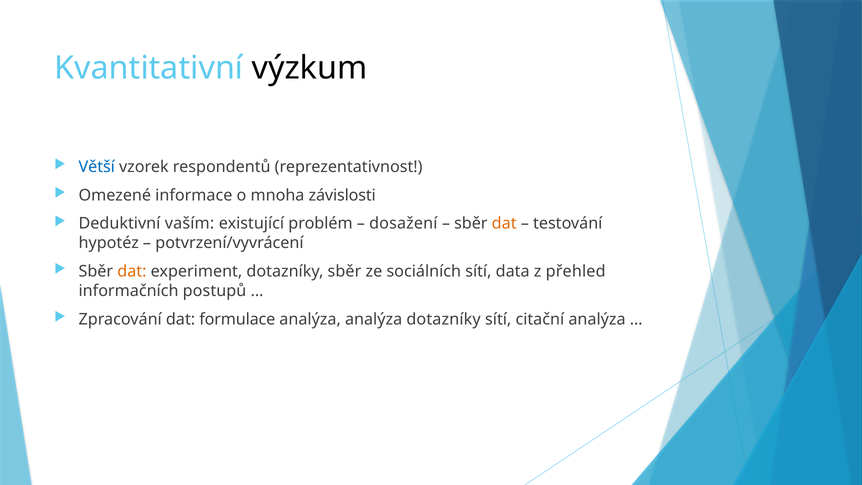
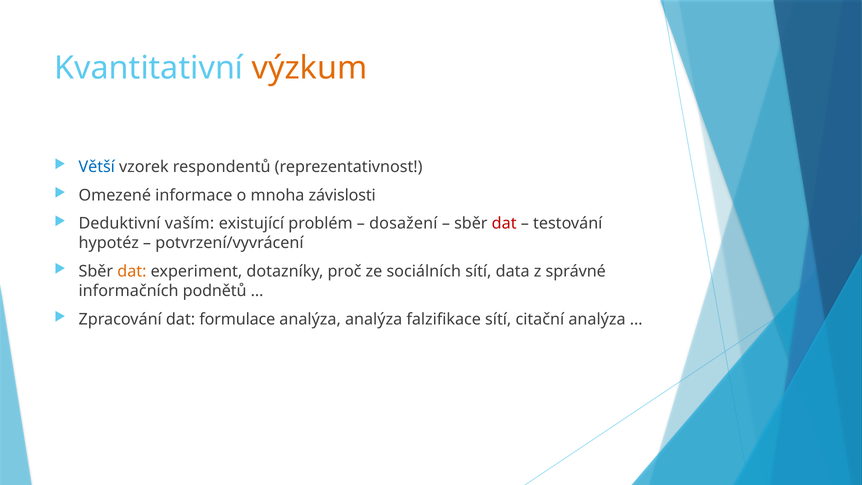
výzkum colour: black -> orange (310, 68)
dat colour: orange -> red (504, 224)
dotazníky sběr: sběr -> proč (345, 271)
přehled: přehled -> správné (576, 271)
postupů: postupů -> podnětů (215, 291)
analýza dotazníky: dotazníky -> falzifikace (444, 319)
